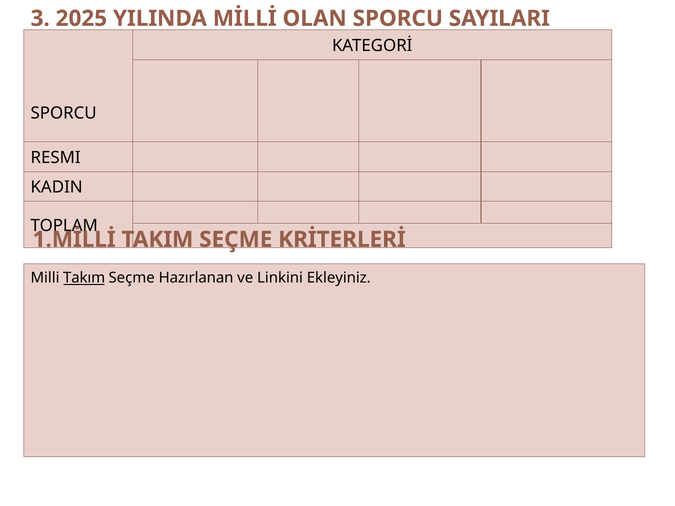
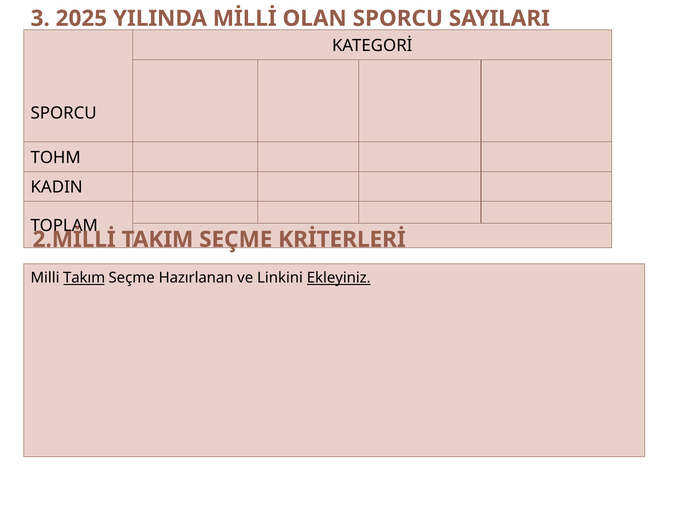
RESMI: RESMI -> TOHM (56, 158)
1.MİLLİ: 1.MİLLİ -> 2.MİLLİ (74, 240)
Ekleyiniz underline: none -> present (339, 278)
